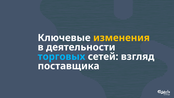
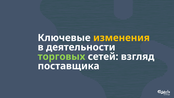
торговых colour: light blue -> light green (61, 57)
